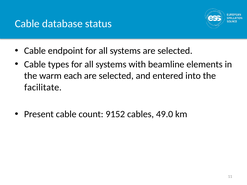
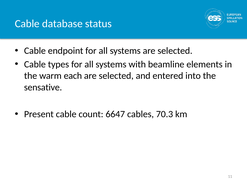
facilitate: facilitate -> sensative (43, 87)
9152: 9152 -> 6647 (115, 114)
49.0: 49.0 -> 70.3 (165, 114)
